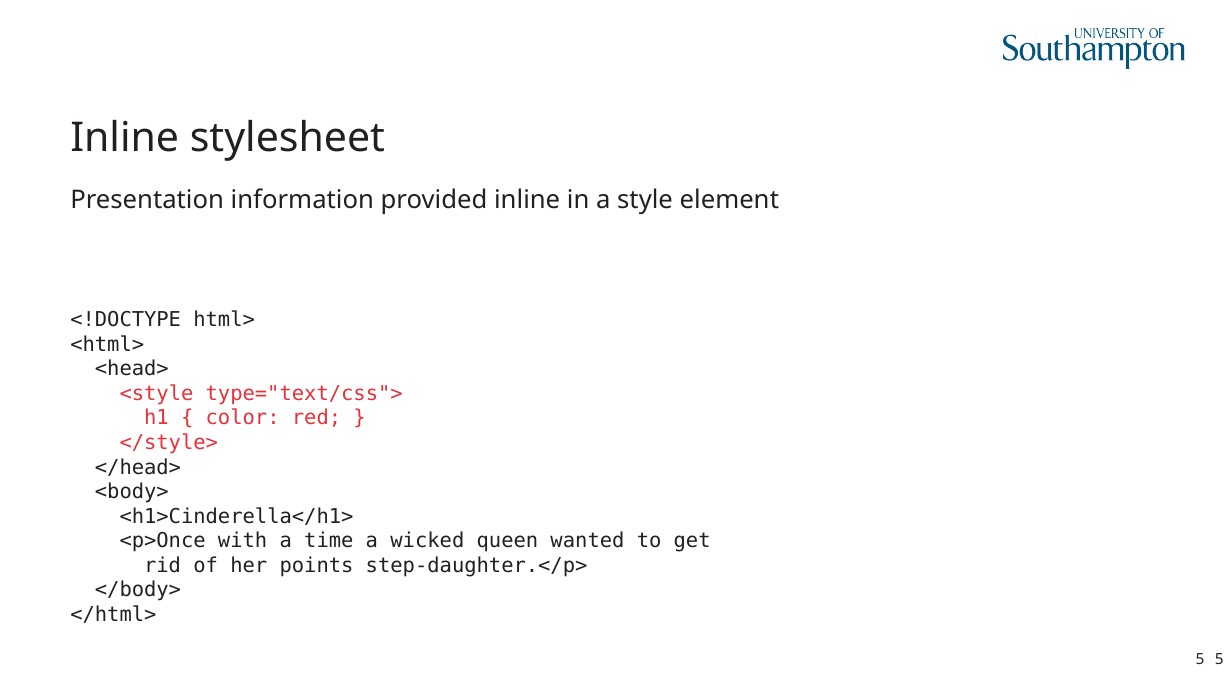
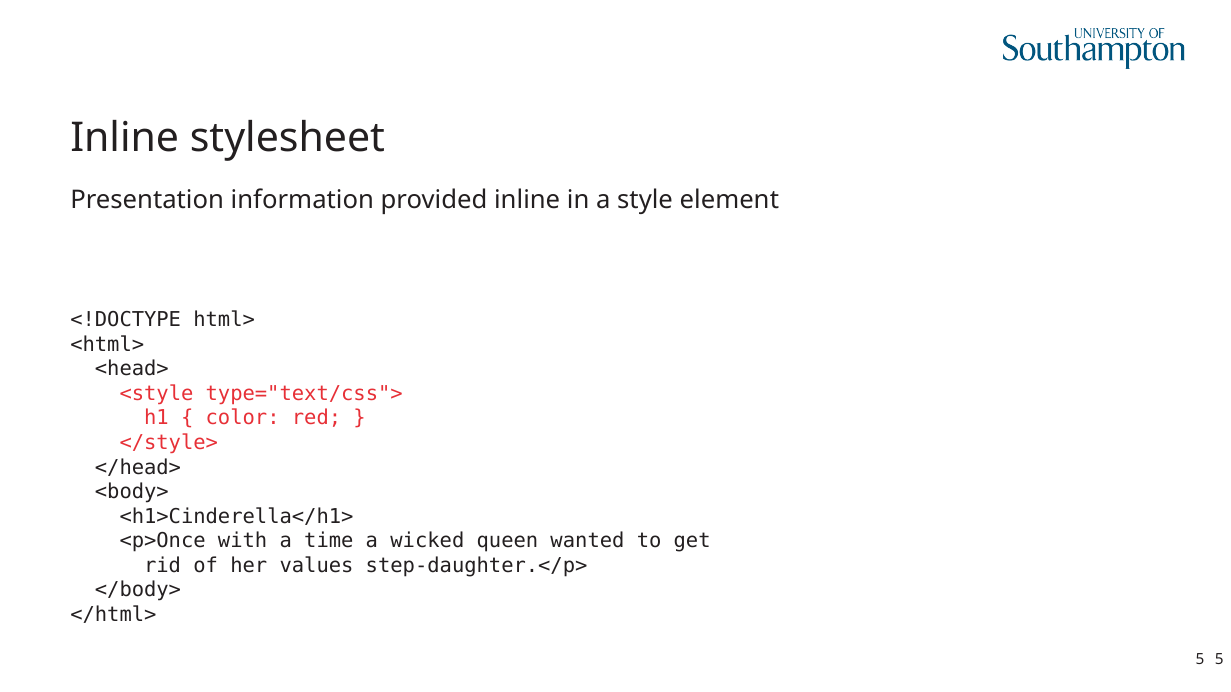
points: points -> values (317, 566)
